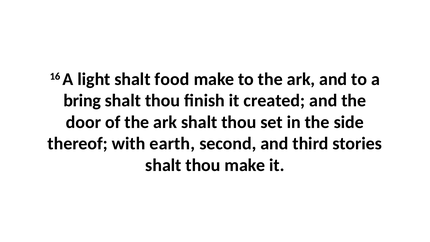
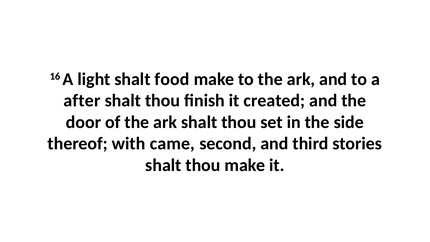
bring: bring -> after (82, 101)
earth: earth -> came (172, 144)
